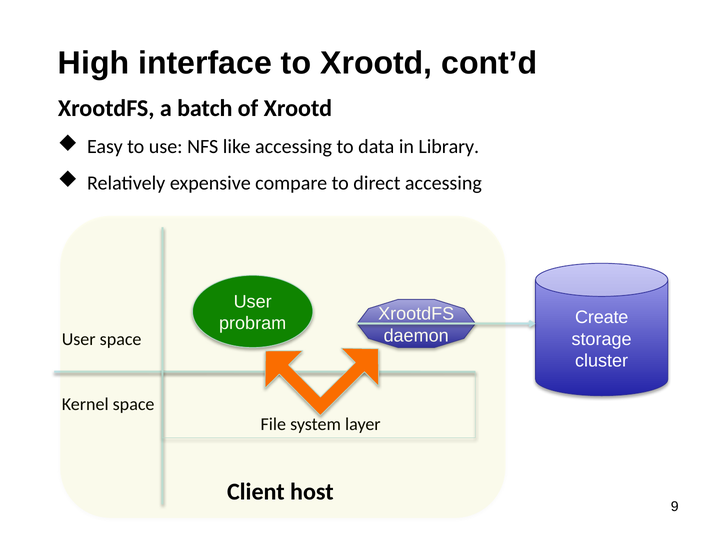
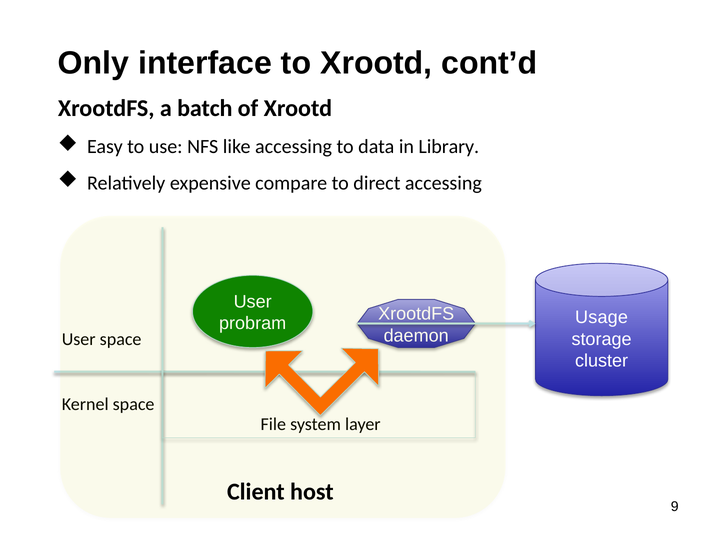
High: High -> Only (94, 63)
Create: Create -> Usage (602, 317)
